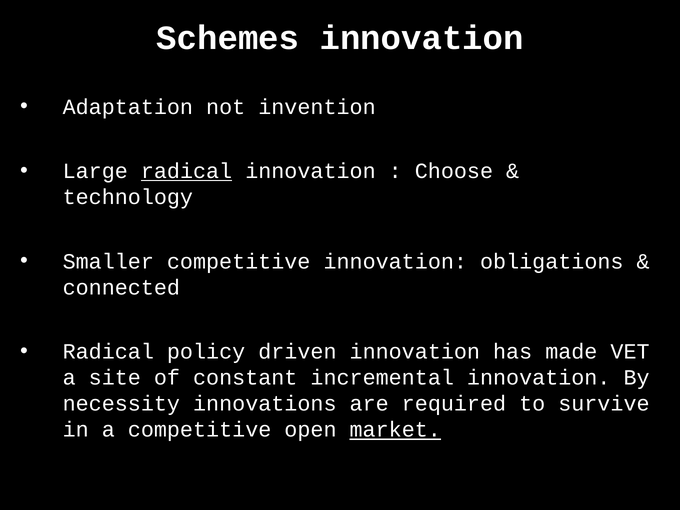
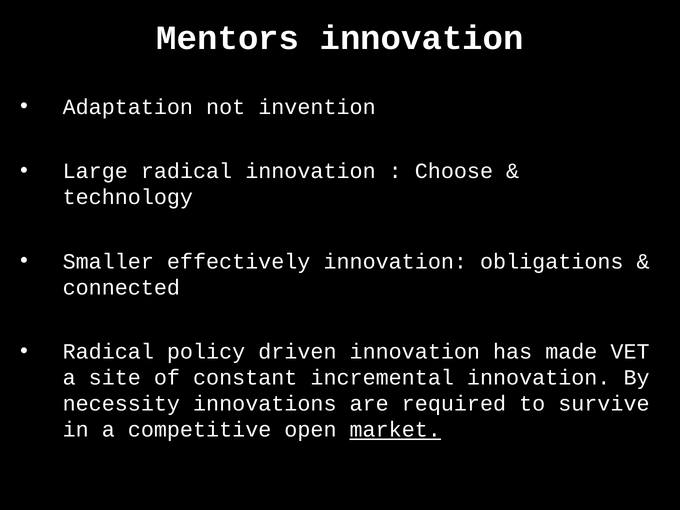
Schemes: Schemes -> Mentors (228, 38)
radical underline: present -> none (187, 171)
Smaller competitive: competitive -> effectively (239, 261)
